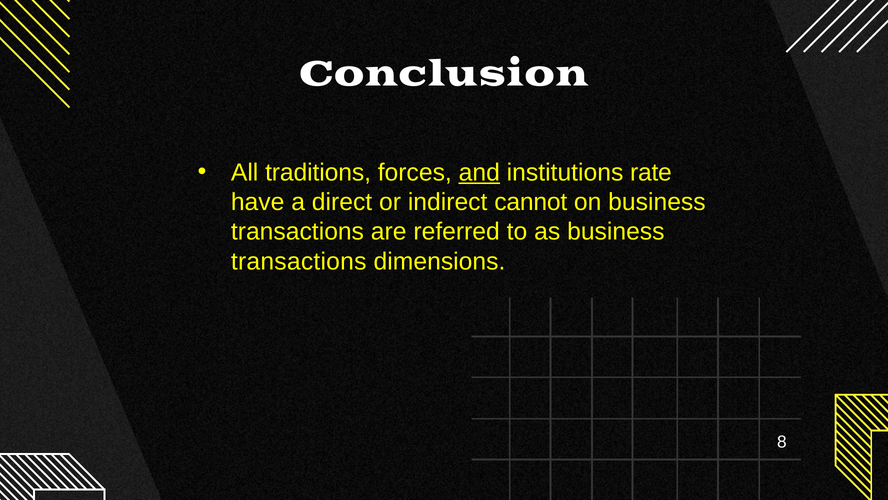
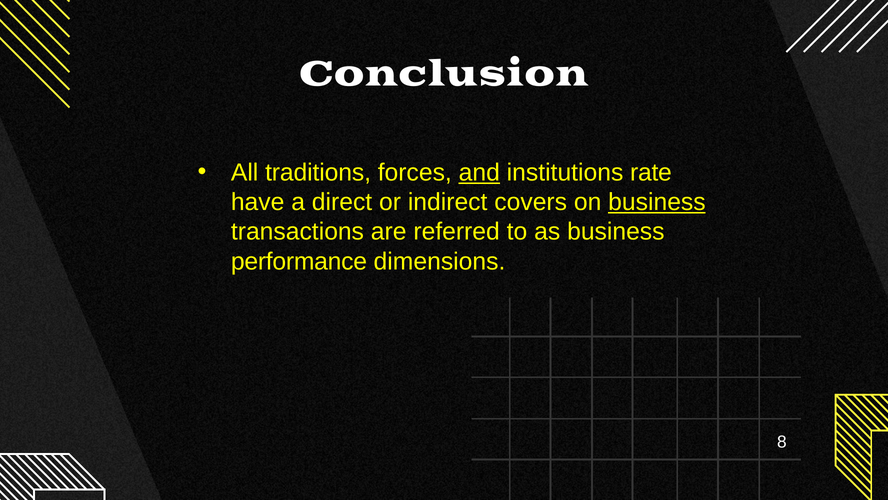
cannot: cannot -> covers (531, 202)
business underline: none -> present (657, 202)
transactions: transactions -> performance (299, 261)
